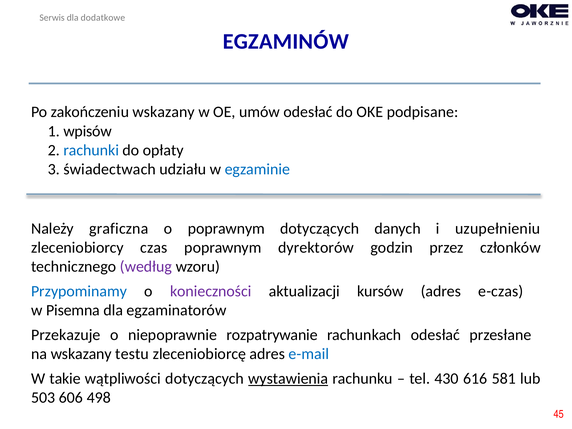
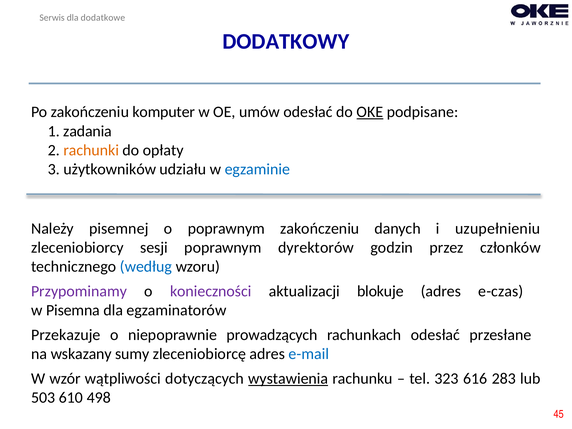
EGZAMINÓW: EGZAMINÓW -> DODATKOWY (286, 41)
zakończeniu wskazany: wskazany -> komputer (164, 112)
OKE underline: none -> present (370, 112)
wpisów: wpisów -> zadania (88, 131)
rachunki colour: blue -> orange (91, 150)
świadectwach: świadectwach -> użytkowników (110, 169)
graficzna: graficzna -> pisemnej (119, 228)
poprawnym dotyczących: dotyczących -> zakończeniu (320, 228)
czas: czas -> sesji (154, 248)
według colour: purple -> blue (146, 267)
Przypominamy colour: blue -> purple (79, 291)
kursów: kursów -> blokuje (380, 291)
rozpatrywanie: rozpatrywanie -> prowadzących (272, 335)
testu: testu -> sumy (132, 354)
takie: takie -> wzór (65, 379)
430: 430 -> 323 (447, 379)
581: 581 -> 283 (504, 379)
606: 606 -> 610 (71, 398)
